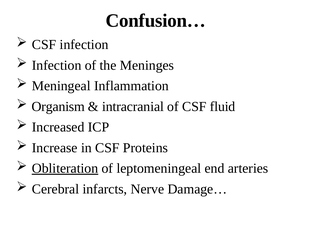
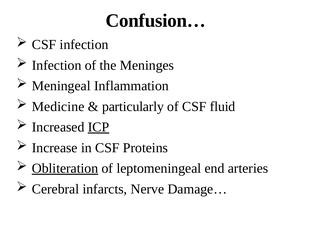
Organism: Organism -> Medicine (58, 106)
intracranial: intracranial -> particularly (133, 106)
ICP underline: none -> present (99, 127)
